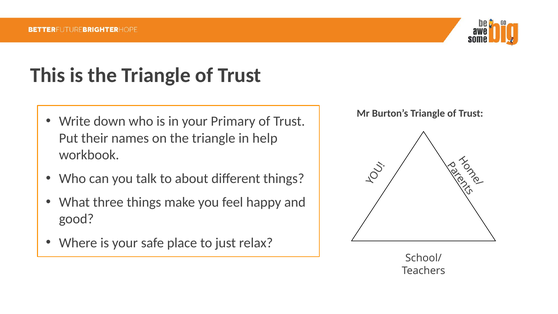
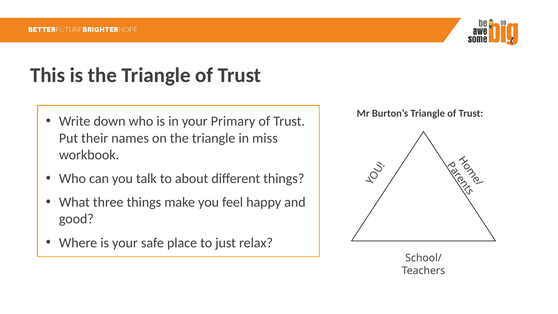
help: help -> miss (265, 138)
